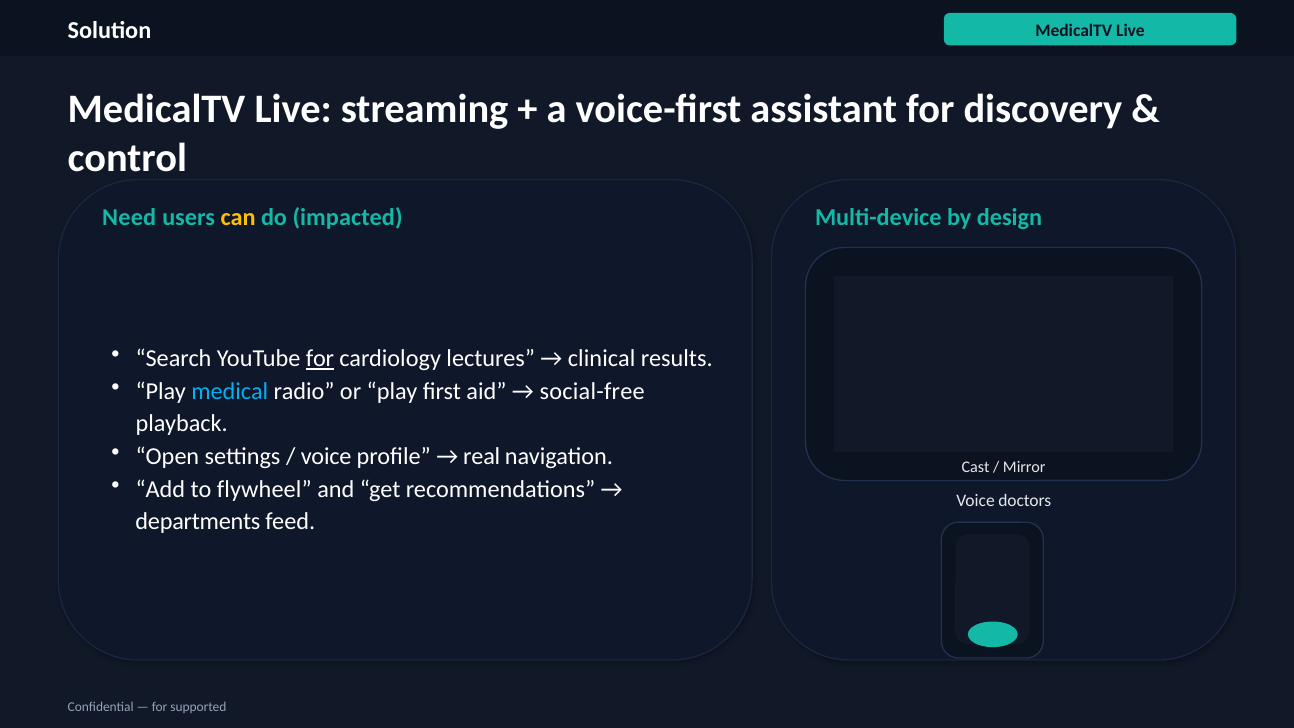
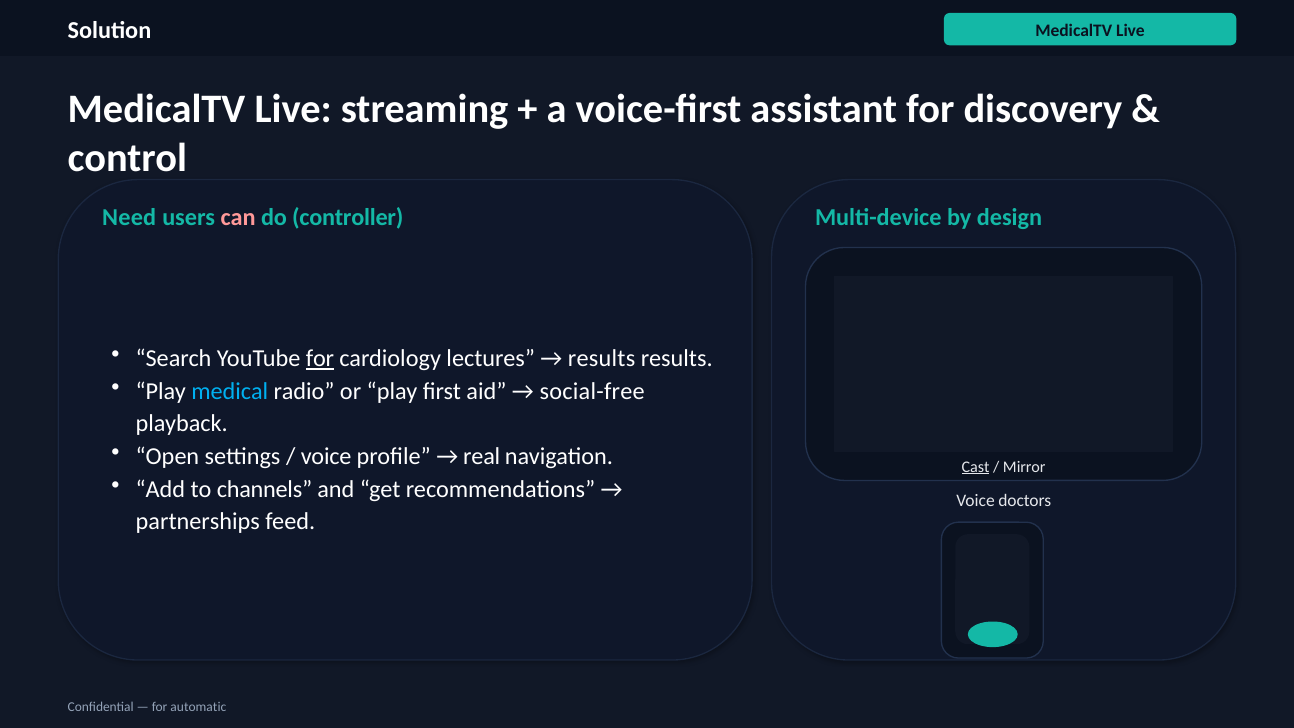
can colour: yellow -> pink (238, 218)
impacted: impacted -> controller (348, 218)
clinical: clinical -> results (602, 359)
Cast underline: none -> present (975, 467)
flywheel: flywheel -> channels (265, 489)
departments: departments -> partnerships (198, 522)
supported: supported -> automatic (198, 707)
